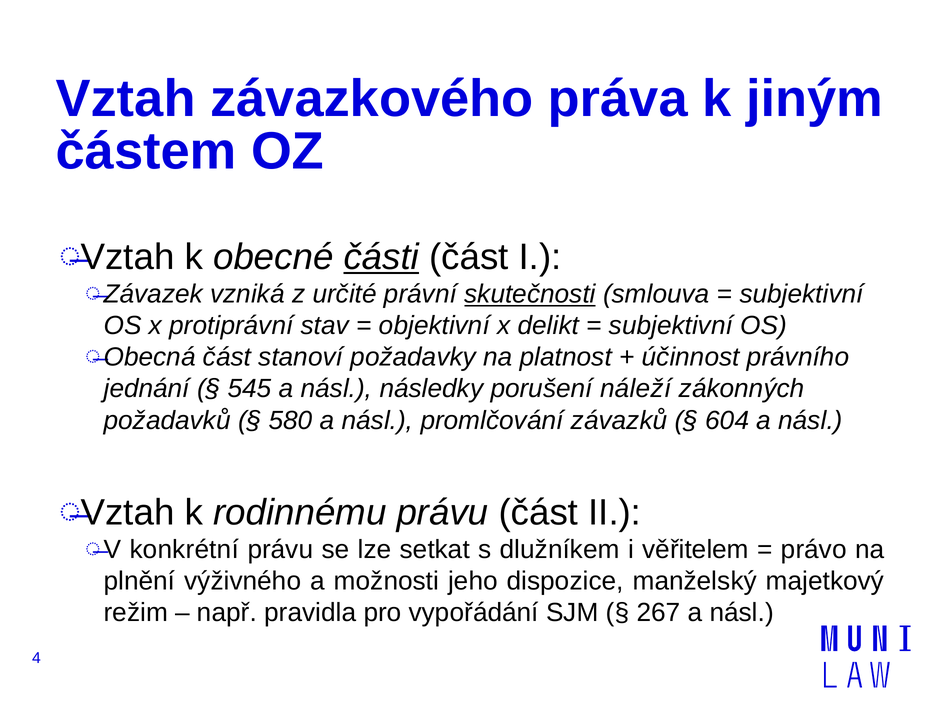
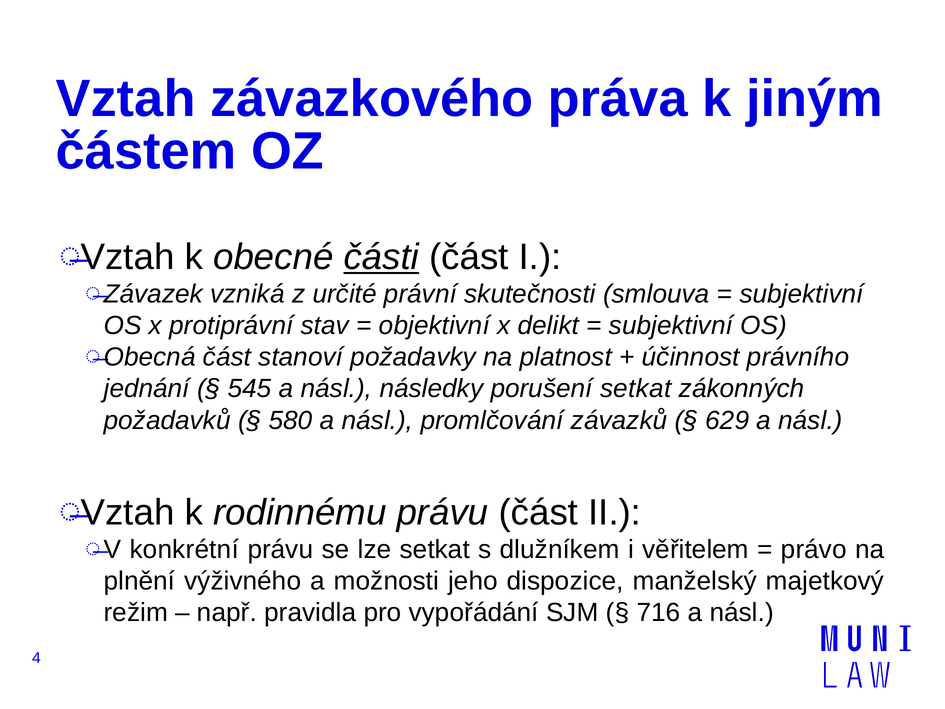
skutečnosti underline: present -> none (530, 294)
porušení náleží: náleží -> setkat (636, 389)
604: 604 -> 629 (727, 420)
267: 267 -> 716 (658, 612)
